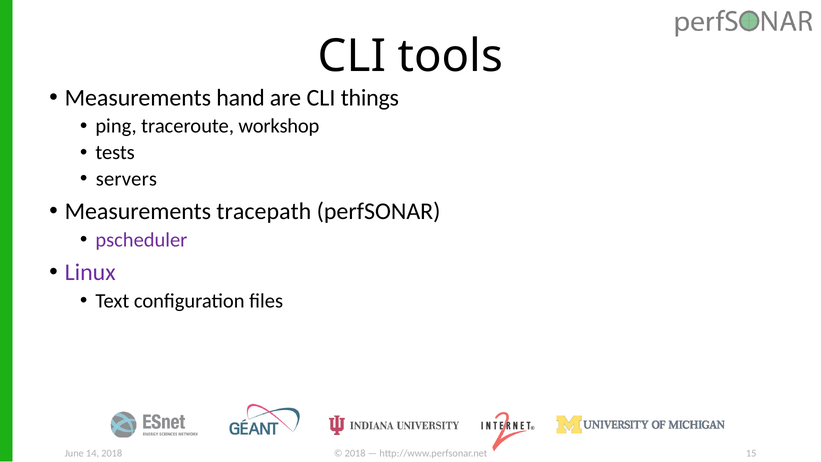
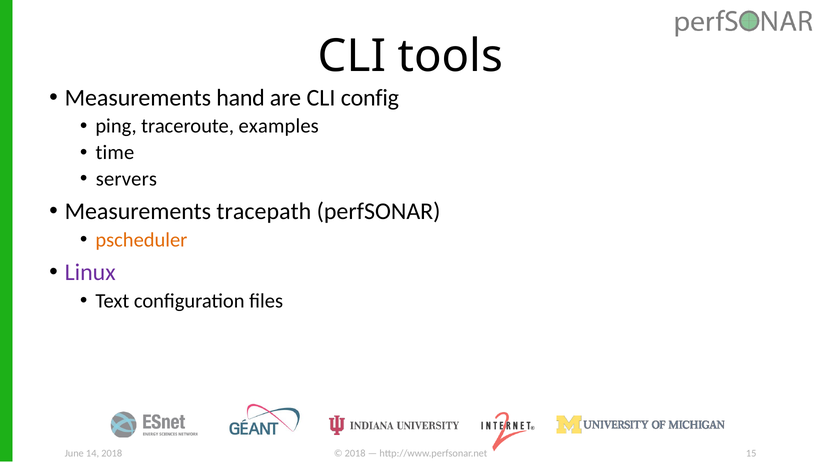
things: things -> config (370, 98)
workshop: workshop -> examples (279, 126)
tests: tests -> time (115, 152)
pscheduler colour: purple -> orange (141, 240)
